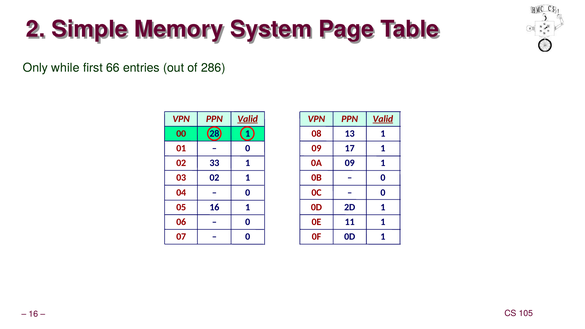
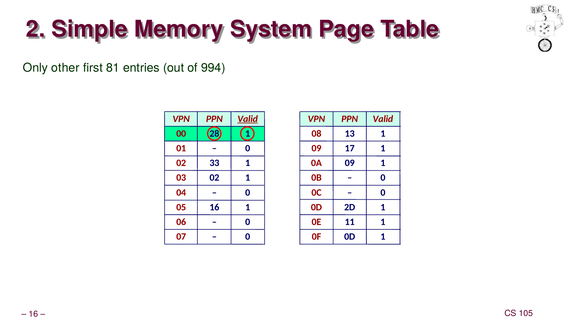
while: while -> other (65, 68)
66: 66 -> 81 (113, 68)
286: 286 -> 994 (213, 68)
Valid underline: present -> none (383, 119)
